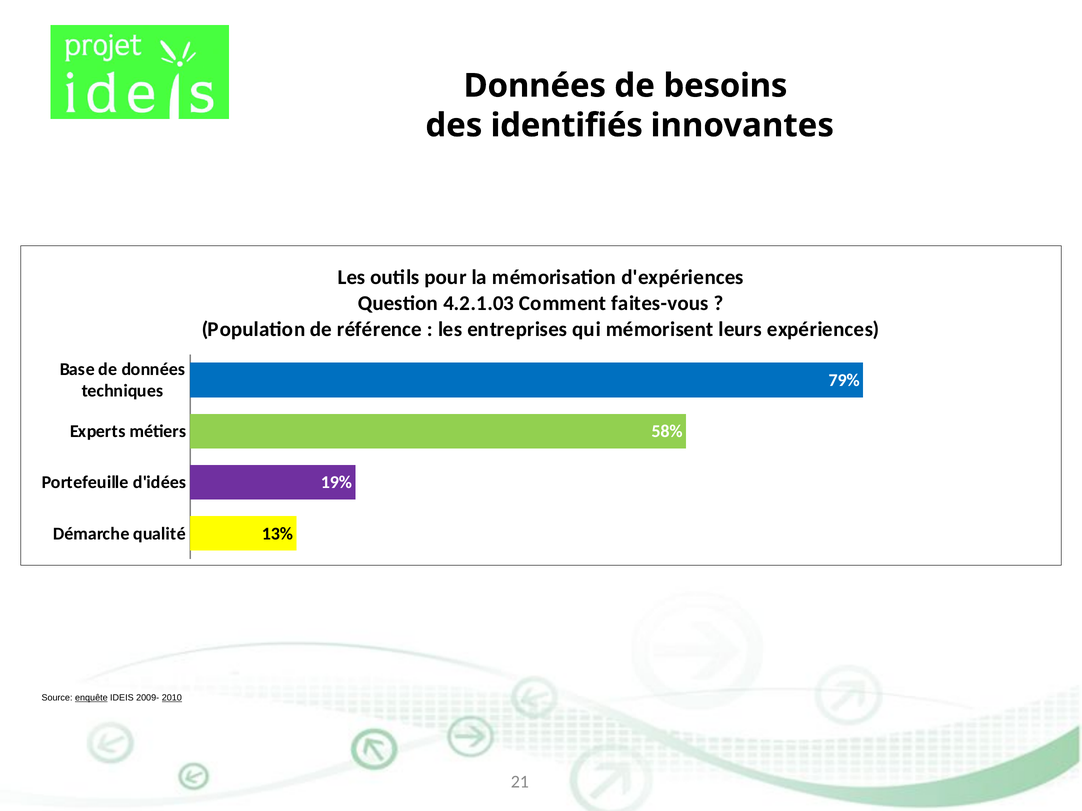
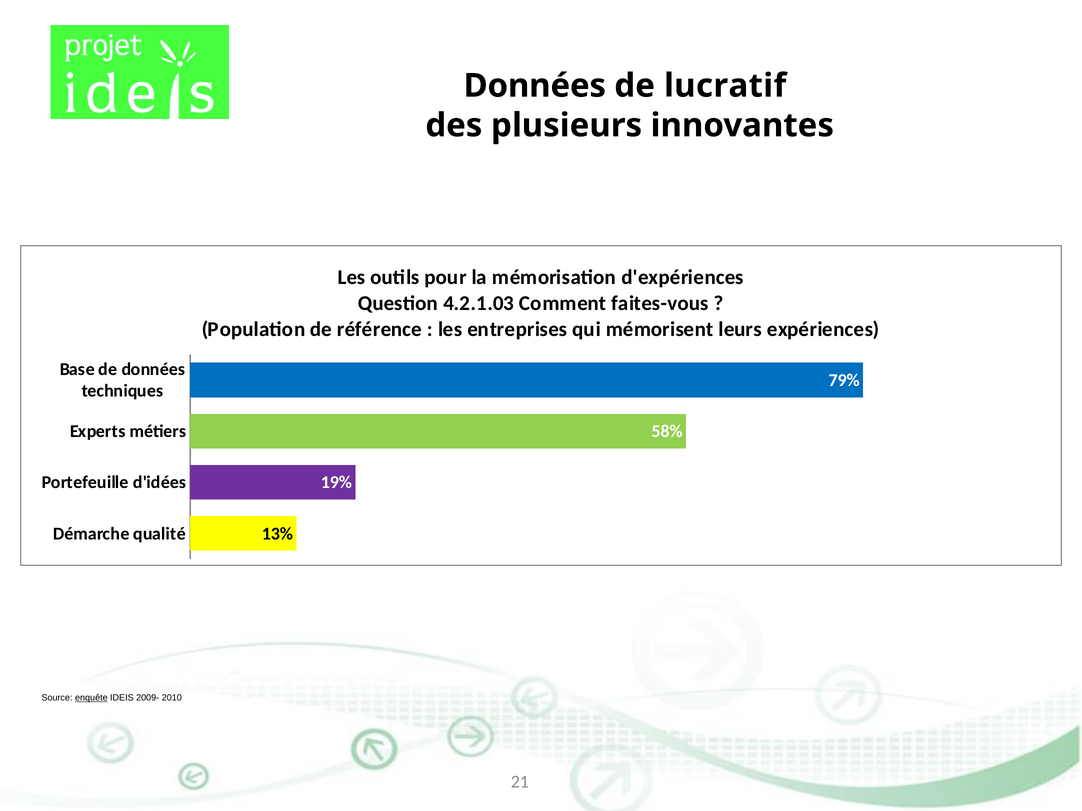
besoins: besoins -> lucratif (725, 86)
identifiés: identifiés -> plusieurs (567, 125)
2010 underline: present -> none (172, 698)
